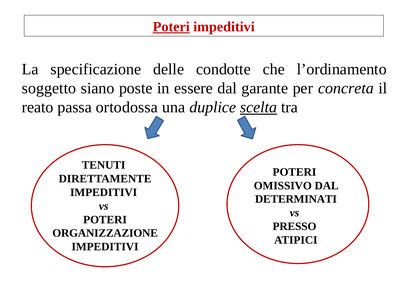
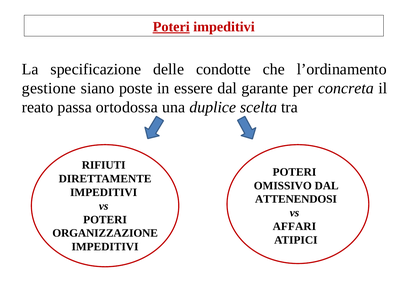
soggetto: soggetto -> gestione (49, 88)
scelta underline: present -> none (258, 108)
TENUTI: TENUTI -> RIFIUTI (104, 166)
DETERMINATI: DETERMINATI -> ATTENENDOSI (296, 200)
PRESSO: PRESSO -> AFFARI (294, 227)
